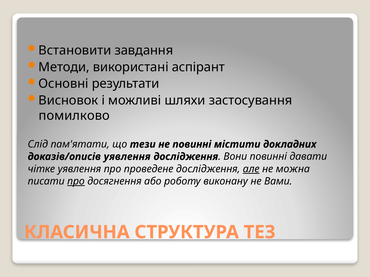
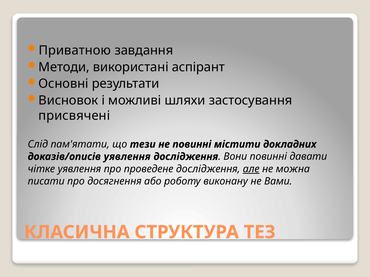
Встановити: Встановити -> Приватною (75, 50)
помилково: помилково -> присвячені (74, 116)
про underline: present -> none (76, 182)
